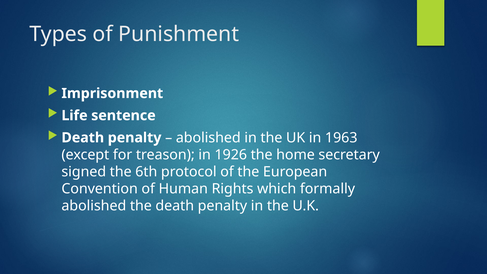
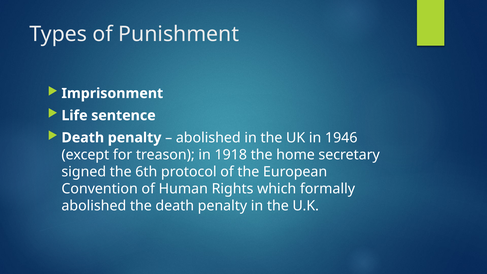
1963: 1963 -> 1946 (341, 138)
1926: 1926 -> 1918 (231, 155)
